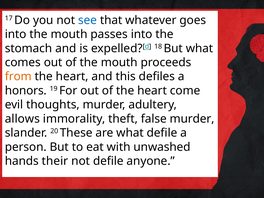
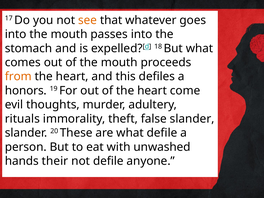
see colour: blue -> orange (88, 20)
allows: allows -> rituals (22, 119)
false murder: murder -> slander (192, 119)
